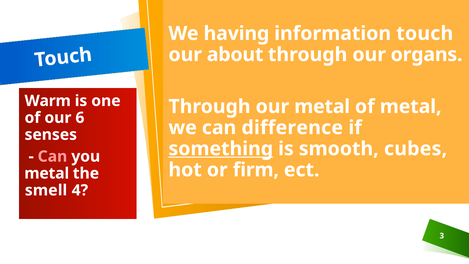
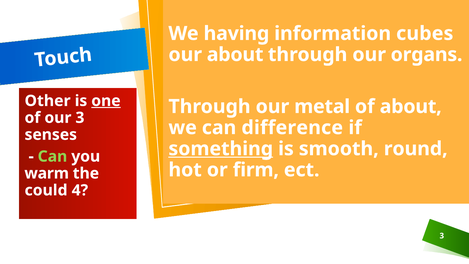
touch: touch -> cubes (425, 33)
Warm: Warm -> Other (48, 101)
one underline: none -> present (106, 101)
of metal: metal -> about (411, 106)
our 6: 6 -> 3 (80, 118)
cubes: cubes -> round (416, 149)
Can colour: pink -> light green (52, 156)
metal: metal -> warm (47, 173)
smell: smell -> could (46, 190)
